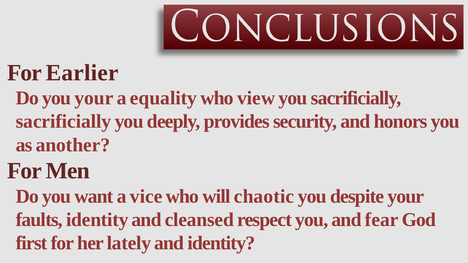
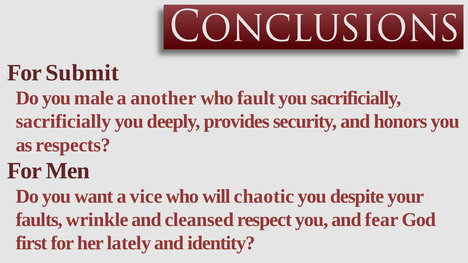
Earlier: Earlier -> Submit (82, 73)
you your: your -> male (94, 98)
equality: equality -> another (163, 98)
view: view -> fault (256, 98)
another: another -> respects (73, 145)
faults identity: identity -> wrinkle (97, 220)
